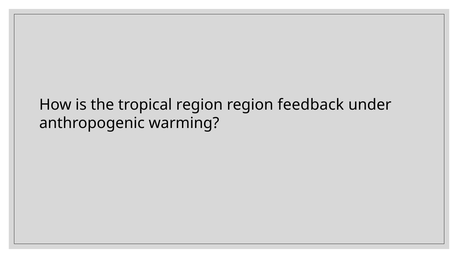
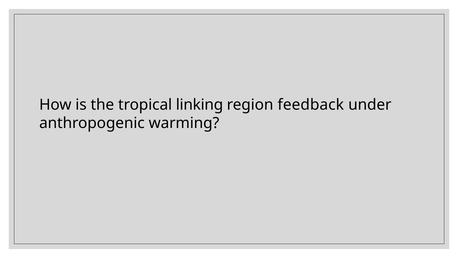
tropical region: region -> linking (200, 105)
